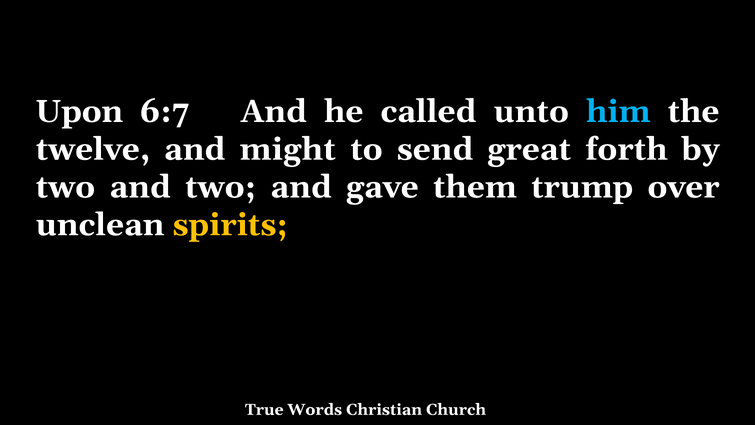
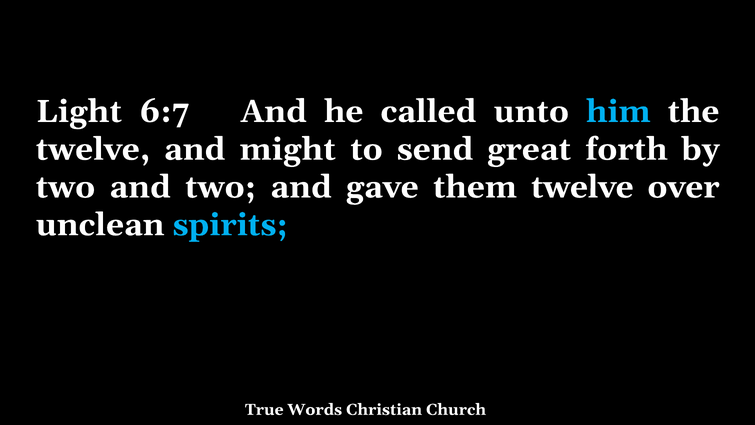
Upon: Upon -> Light (79, 111)
them trump: trump -> twelve (582, 187)
spirits colour: yellow -> light blue (230, 225)
